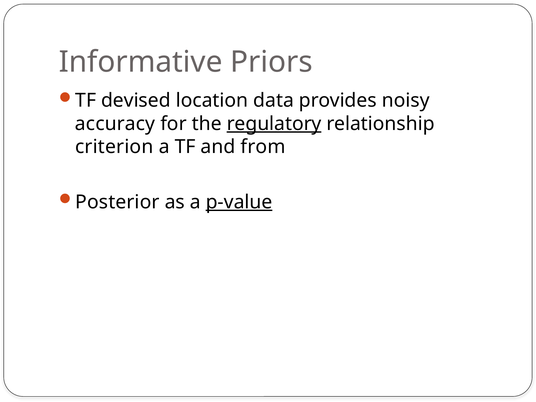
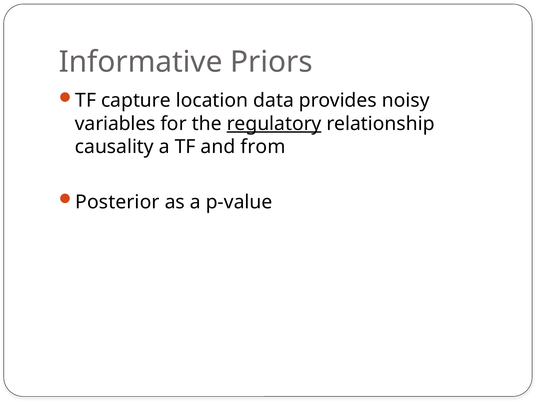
devised: devised -> capture (136, 100)
accuracy: accuracy -> variables (115, 124)
criterion: criterion -> causality (114, 147)
p-value underline: present -> none (239, 202)
